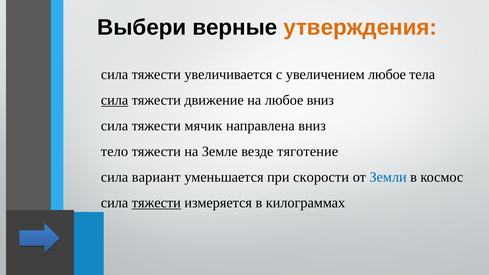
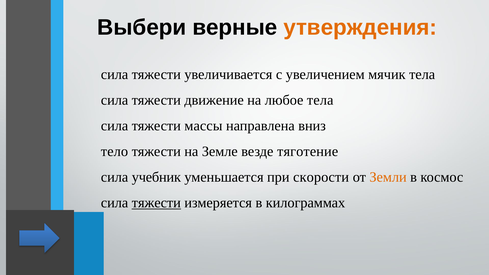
увеличением любое: любое -> мячик (387, 75)
сила underline: present -> none (115, 100)
любое вниз: вниз -> тела (320, 100)
мячик: мячик -> массы (203, 126)
вариант: вариант -> учебник (156, 177)
Земли colour: blue -> orange (388, 177)
